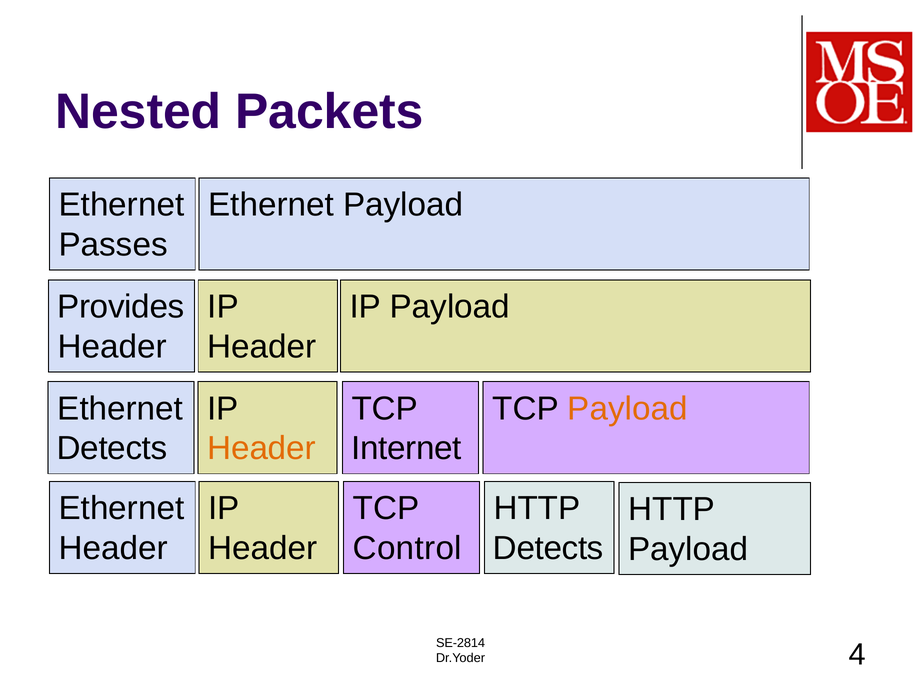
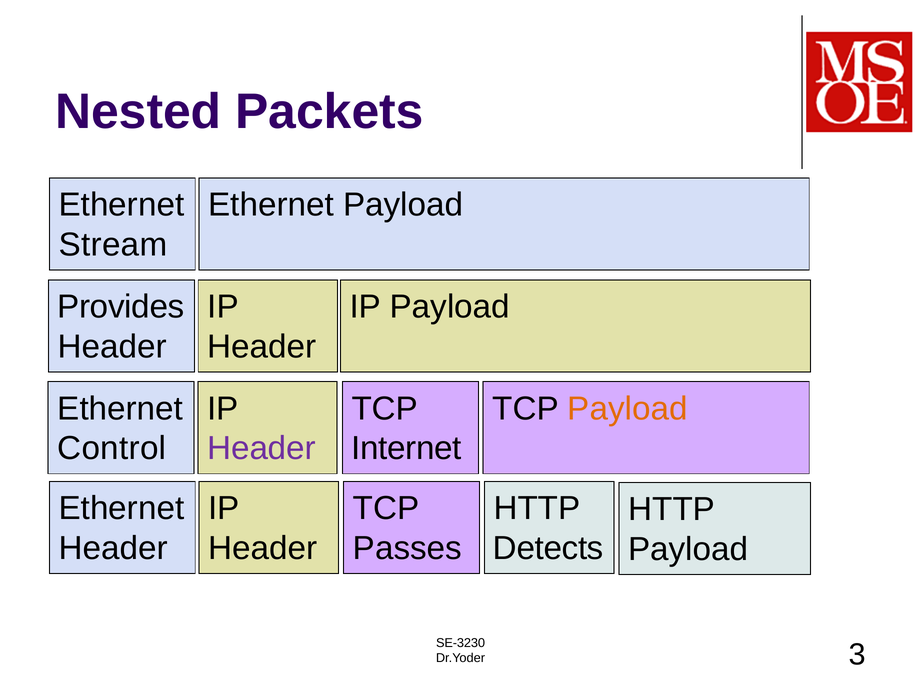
Passes: Passes -> Stream (113, 245)
Detects: Detects -> Control (112, 448)
Header colour: orange -> purple (262, 448)
Control: Control -> Passes (407, 548)
SE-2814: SE-2814 -> SE-3230 (461, 643)
4: 4 -> 3 (857, 655)
